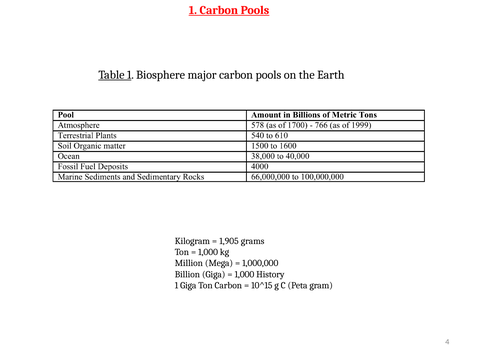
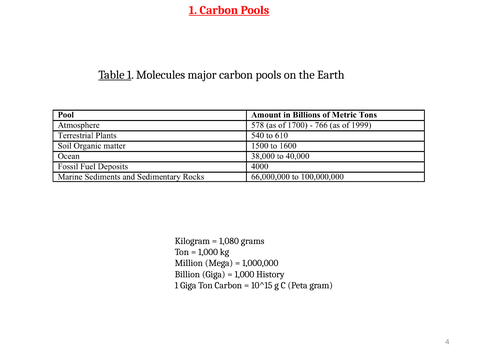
Biosphere: Biosphere -> Molecules (161, 75)
1,905: 1,905 -> 1,080 (229, 241)
